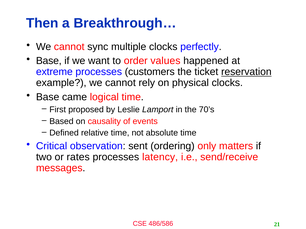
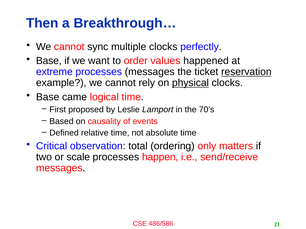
processes customers: customers -> messages (150, 72)
physical underline: none -> present (190, 83)
sent: sent -> total (138, 146)
rates: rates -> scale (78, 157)
latency: latency -> happen (160, 157)
